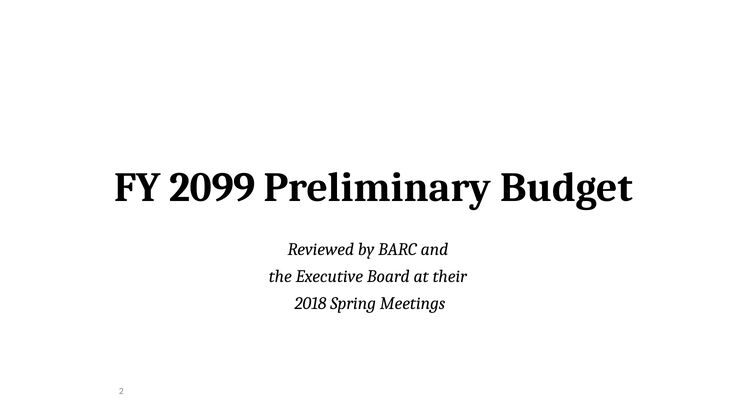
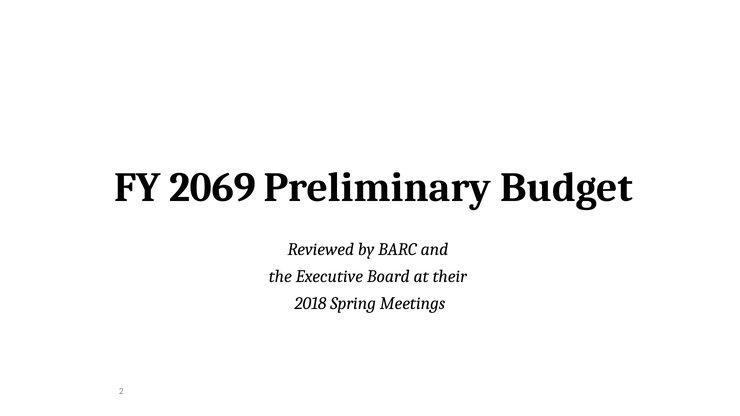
2099: 2099 -> 2069 (212, 188)
